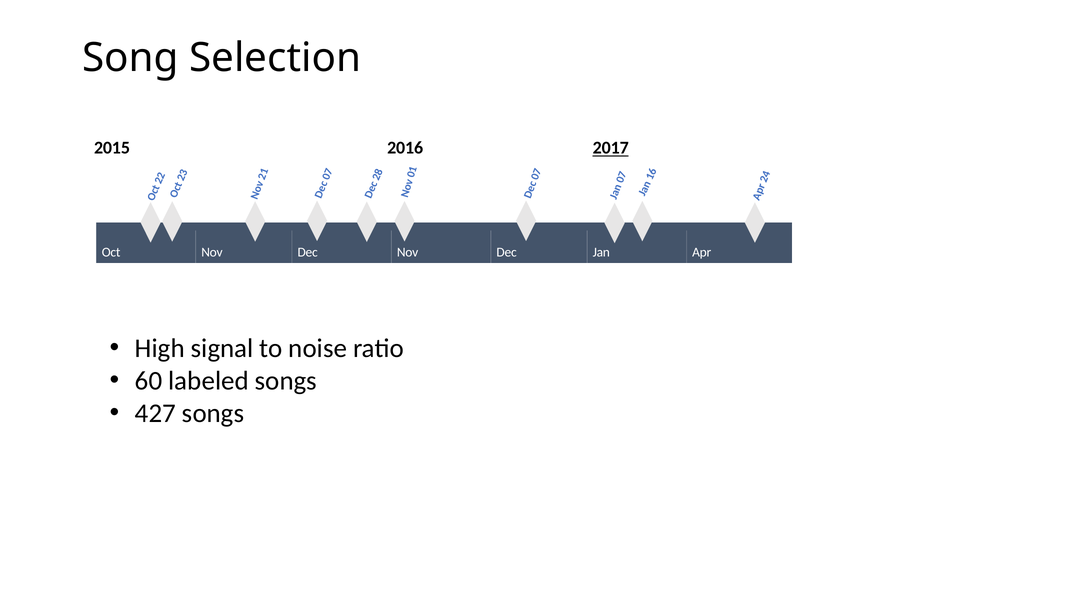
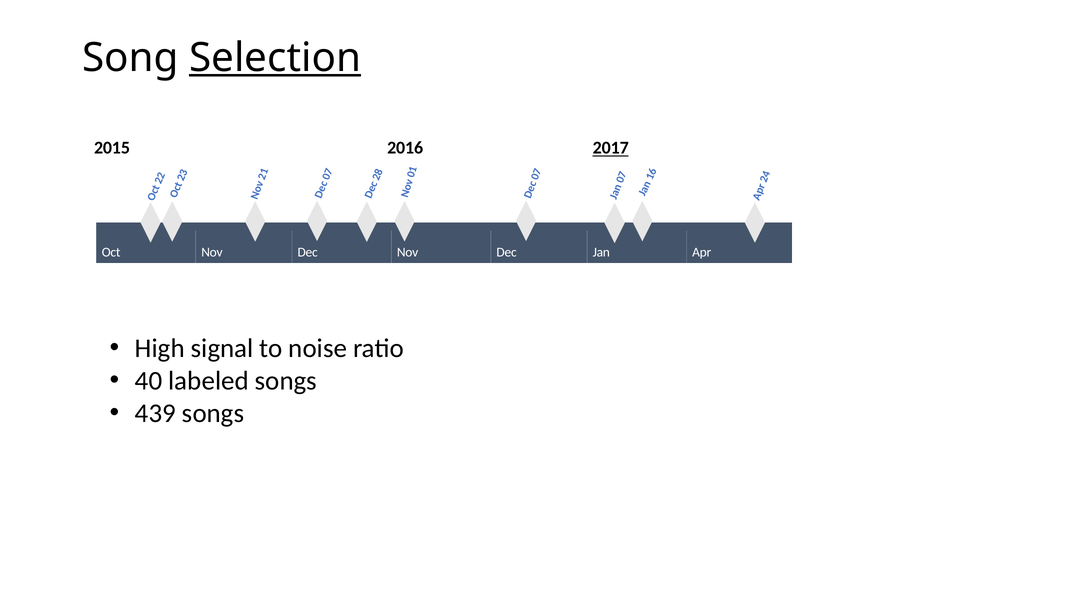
Selection underline: none -> present (275, 58)
60: 60 -> 40 (149, 380)
427: 427 -> 439 (155, 413)
